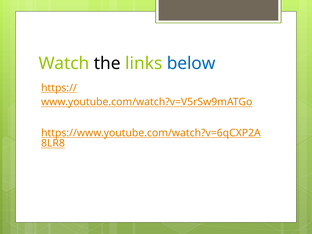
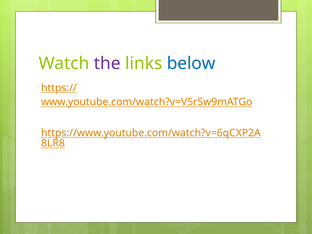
the colour: black -> purple (107, 63)
